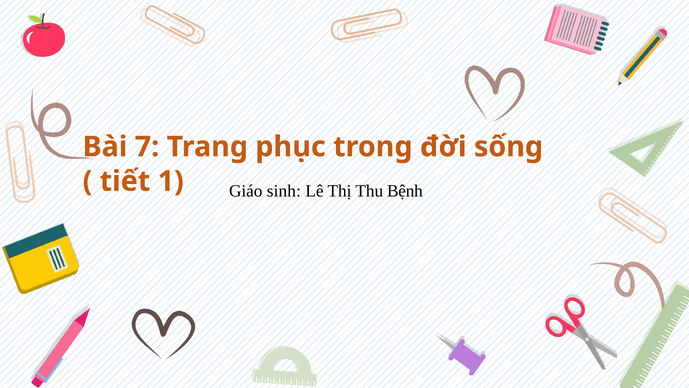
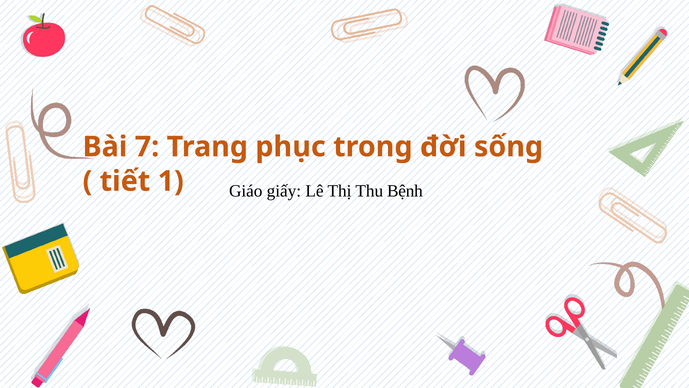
sinh: sinh -> giấy (284, 191)
